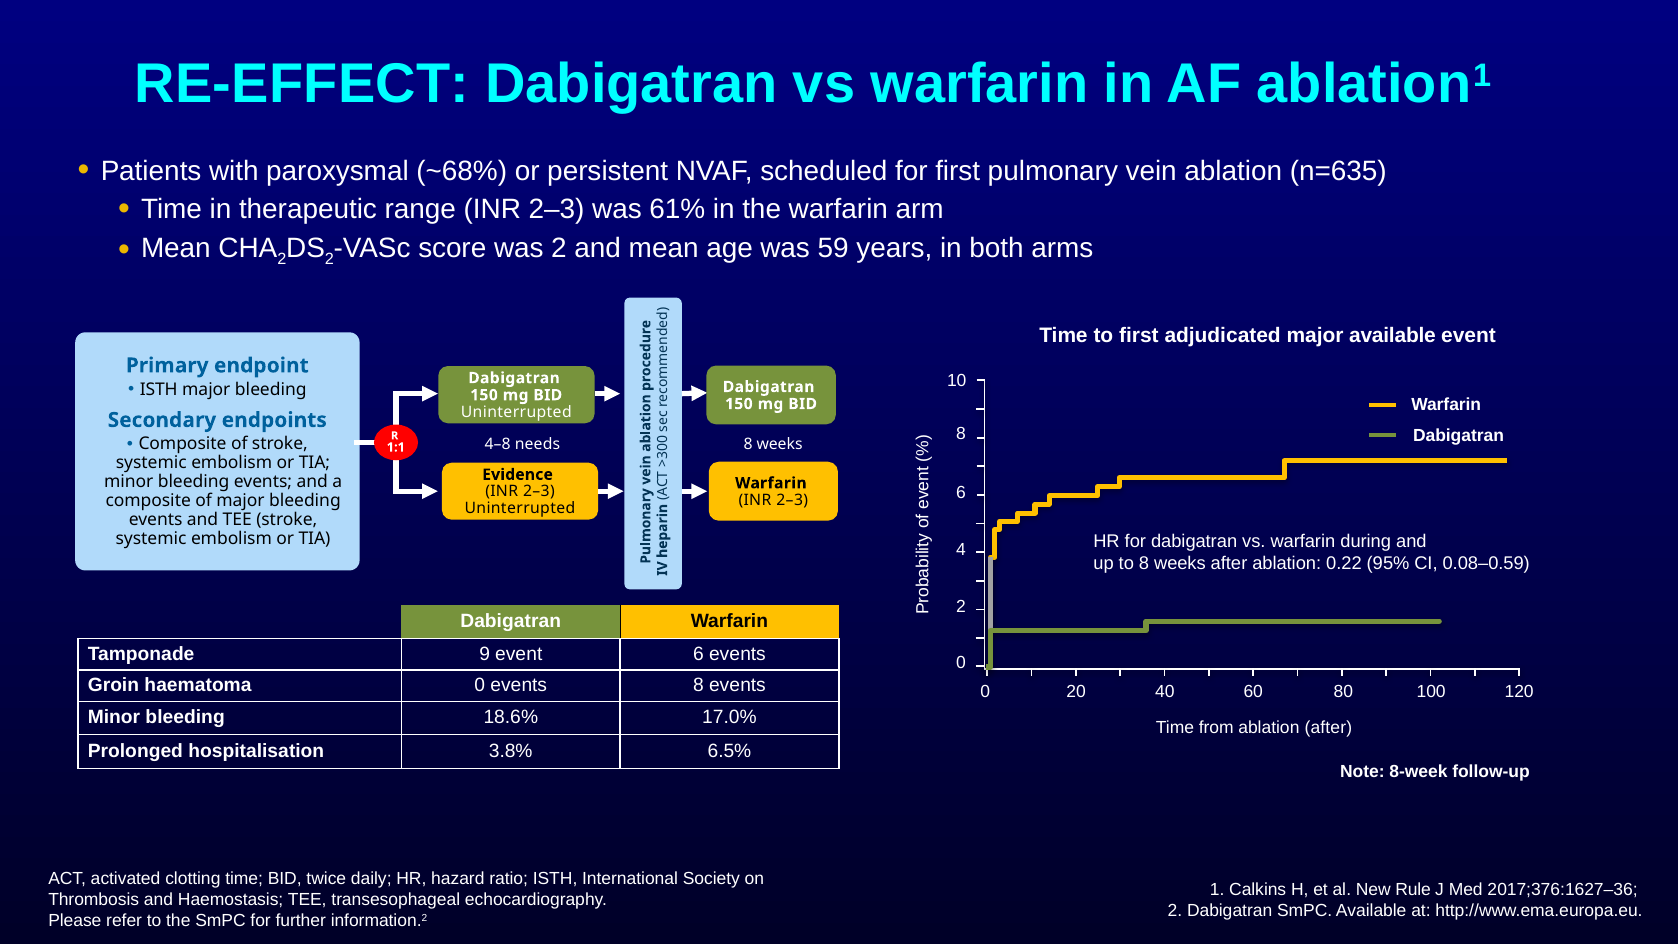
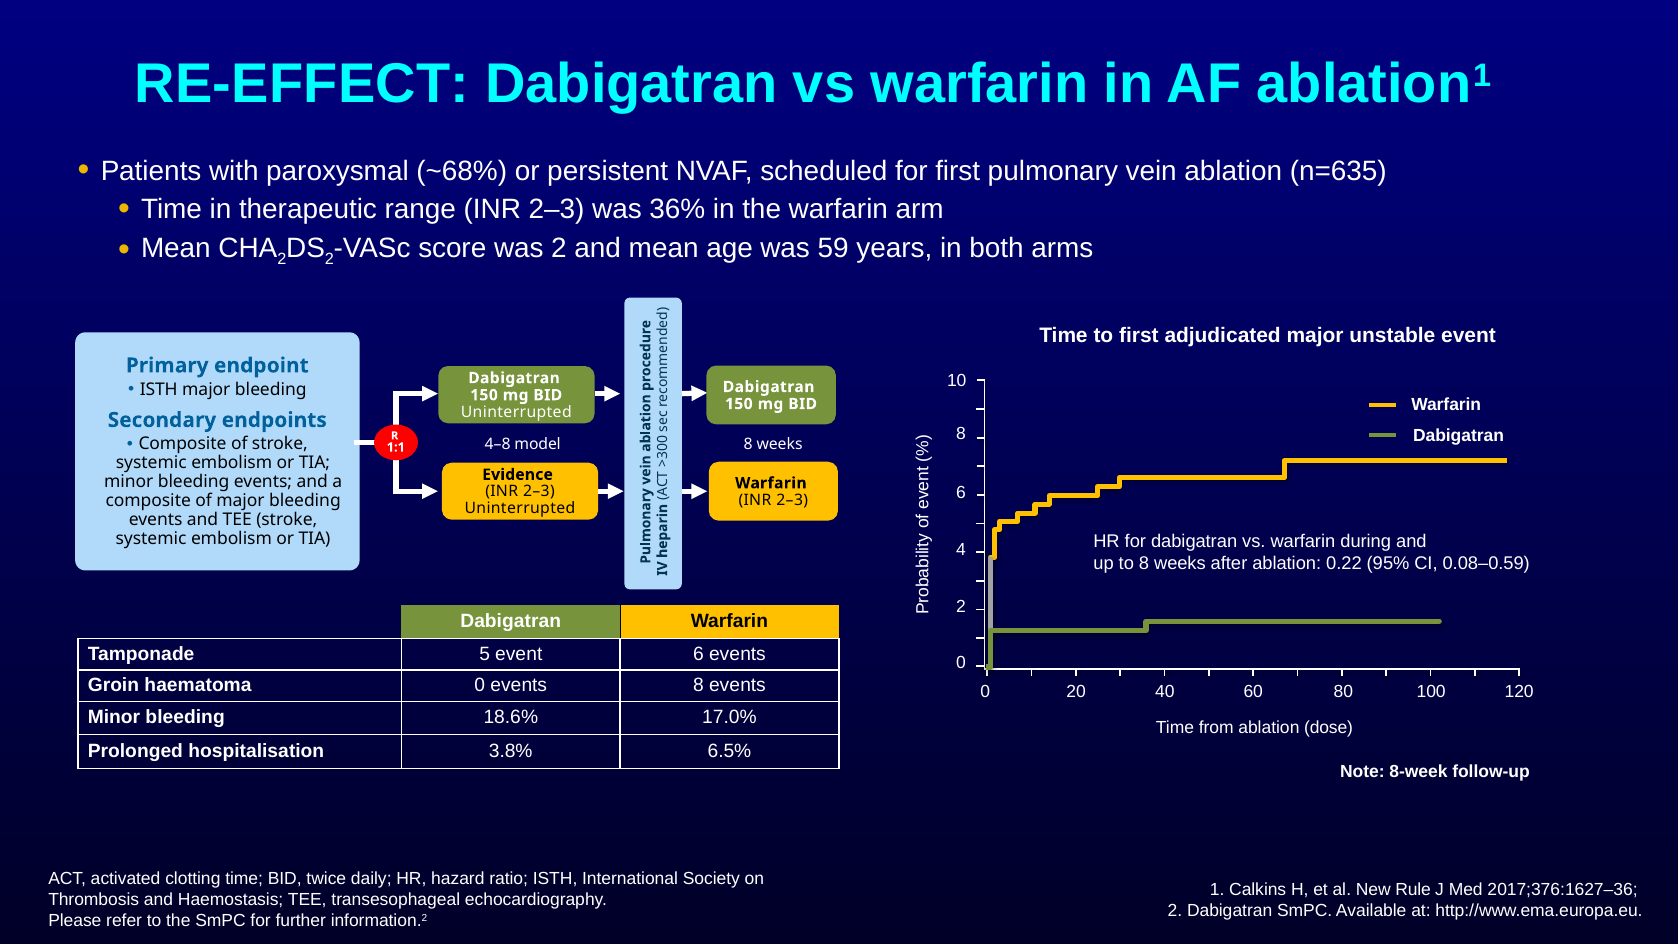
61%: 61% -> 36% (677, 210)
major available: available -> unstable (1392, 335)
needs: needs -> model (538, 444)
9: 9 -> 5 (485, 653)
ablation after: after -> dose (1329, 728)
